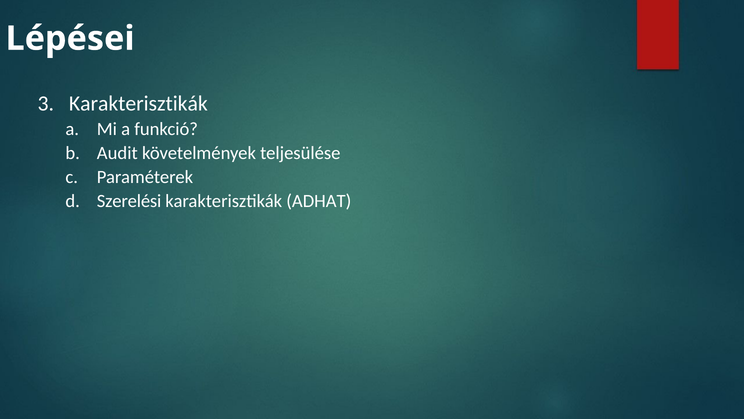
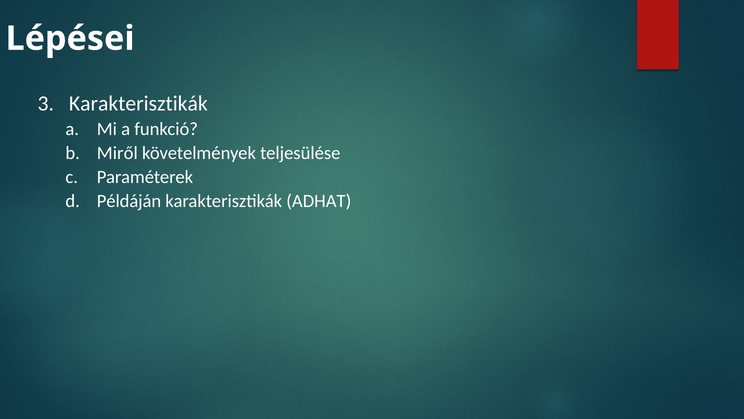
Audit: Audit -> Miről (117, 153)
Szerelési: Szerelési -> Példáján (129, 201)
